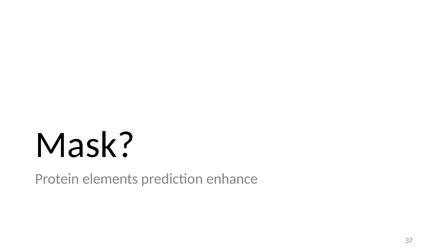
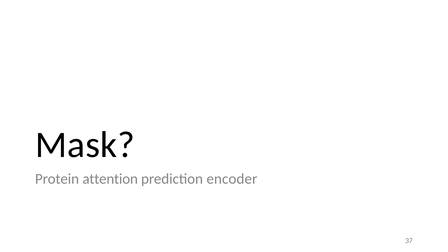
elements: elements -> attention (110, 179)
enhance: enhance -> encoder (232, 179)
